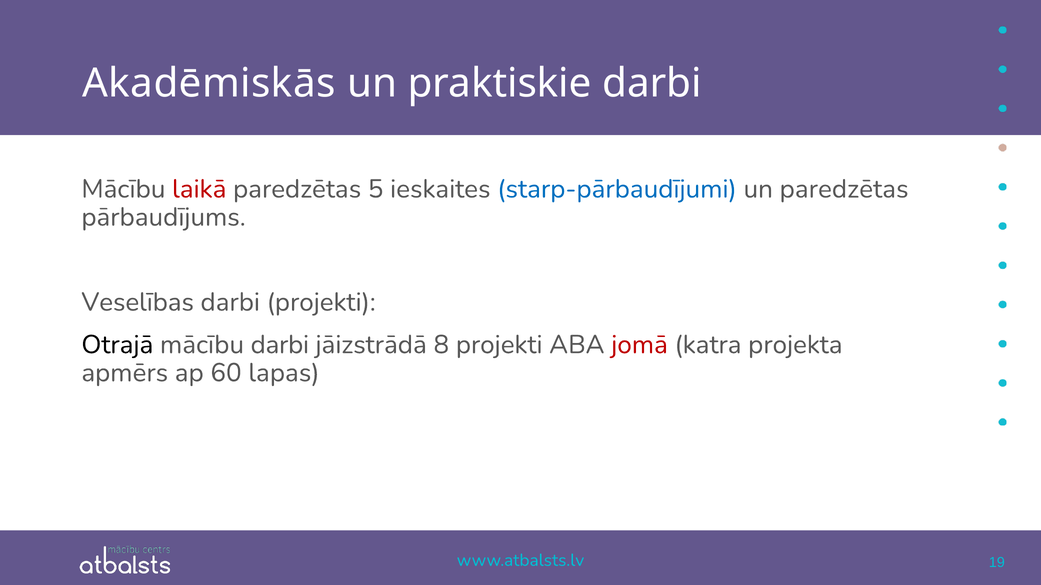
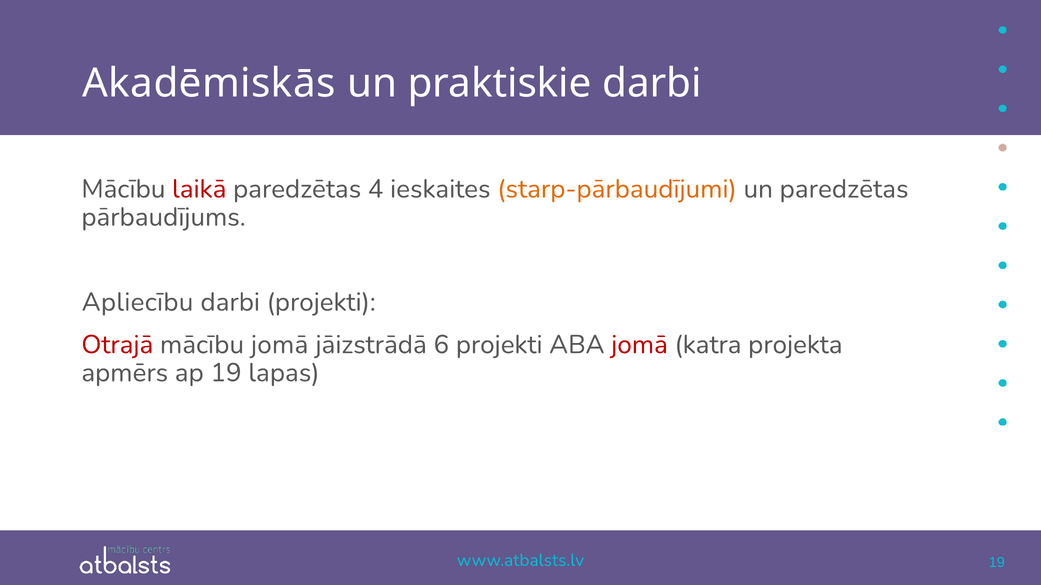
5: 5 -> 4 (376, 189)
starp-pārbaudījumi colour: blue -> orange (617, 189)
Veselības: Veselības -> Apliecību (138, 302)
Otrajā colour: black -> red (117, 345)
mācību darbi: darbi -> jomā (280, 345)
8: 8 -> 6 (441, 345)
ap 60: 60 -> 19 (226, 373)
